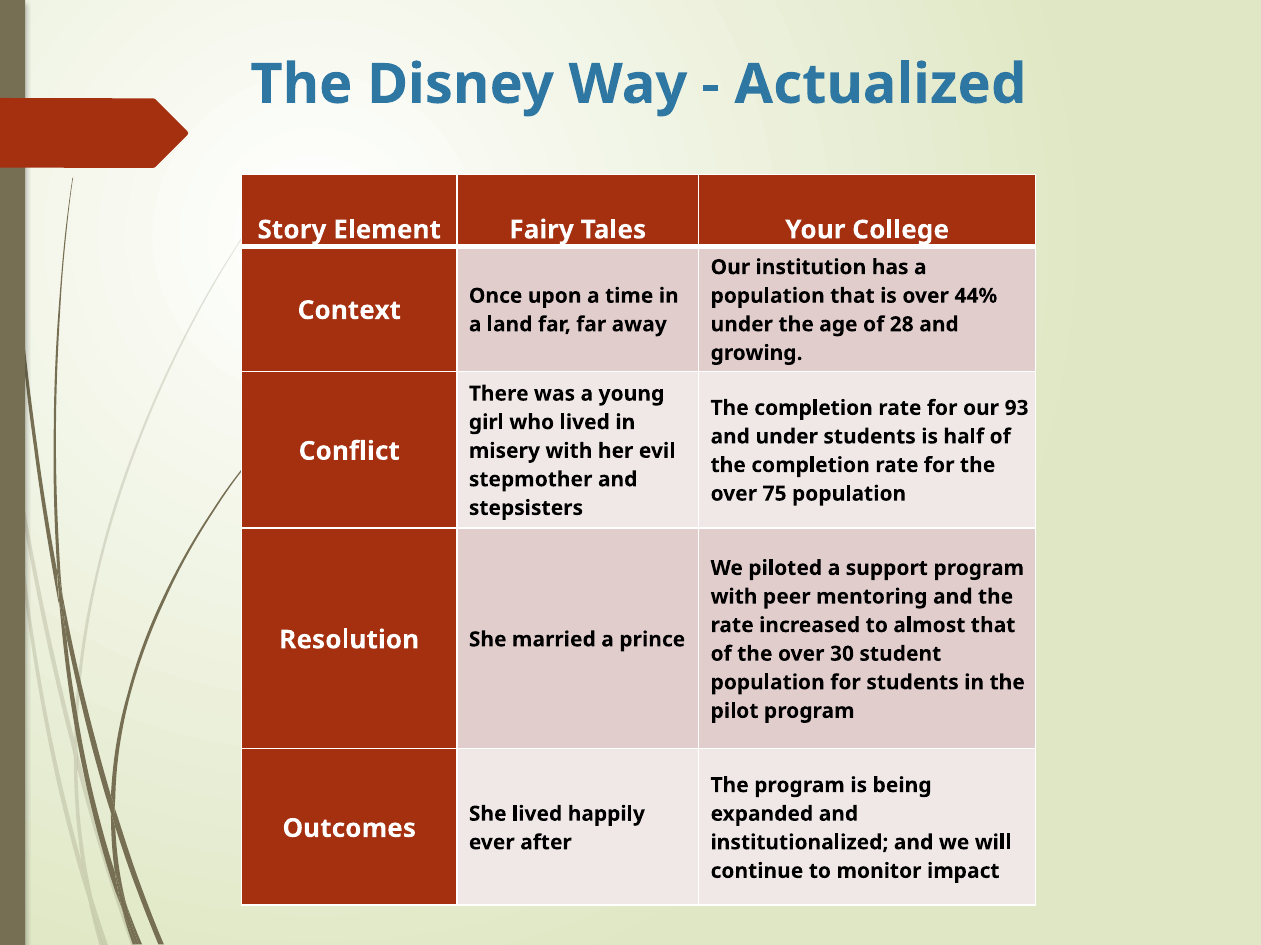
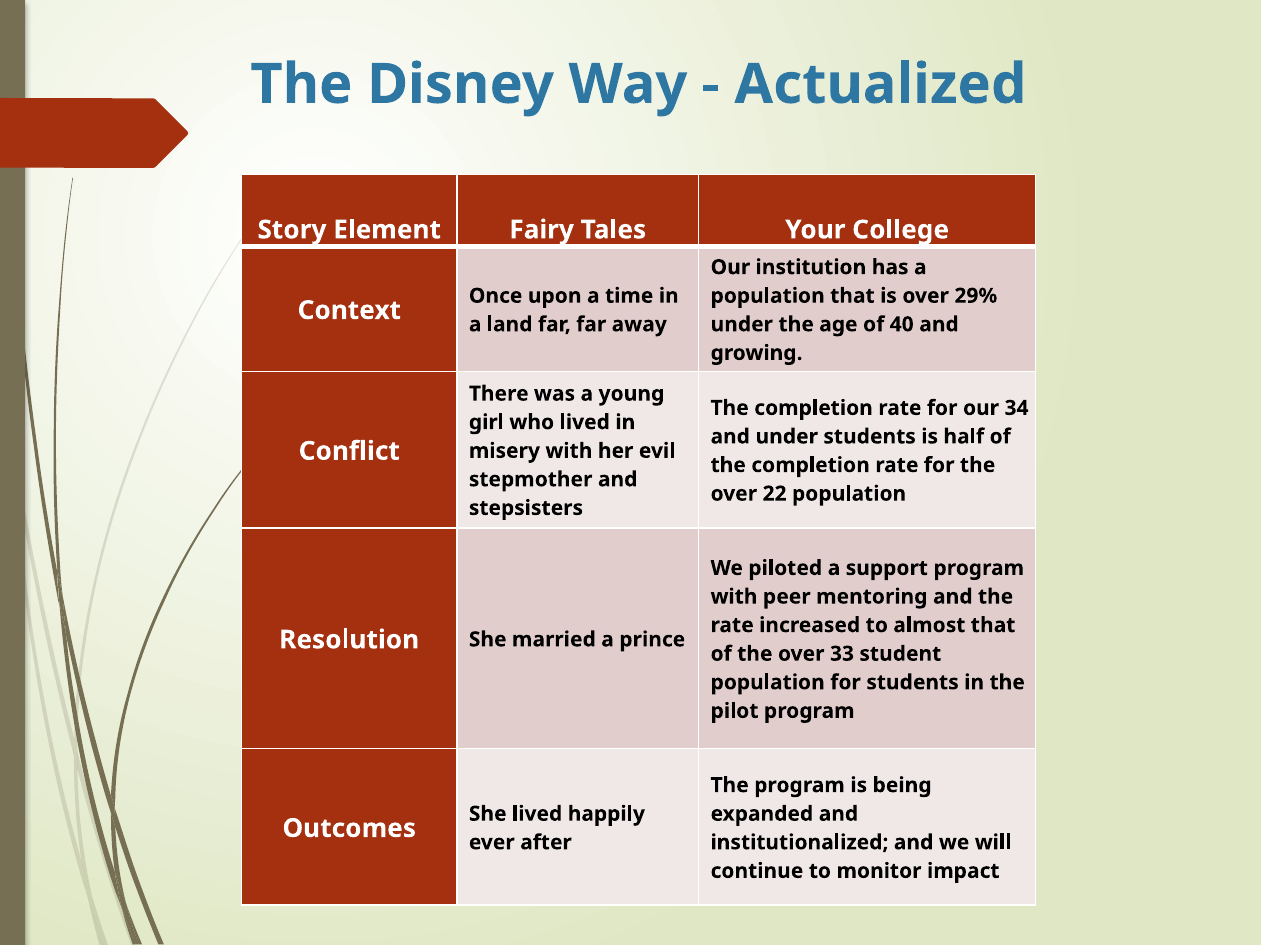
44%: 44% -> 29% (976, 296)
28: 28 -> 40 (902, 325)
93: 93 -> 34 (1017, 408)
75: 75 -> 22 (775, 494)
30: 30 -> 33 (842, 654)
